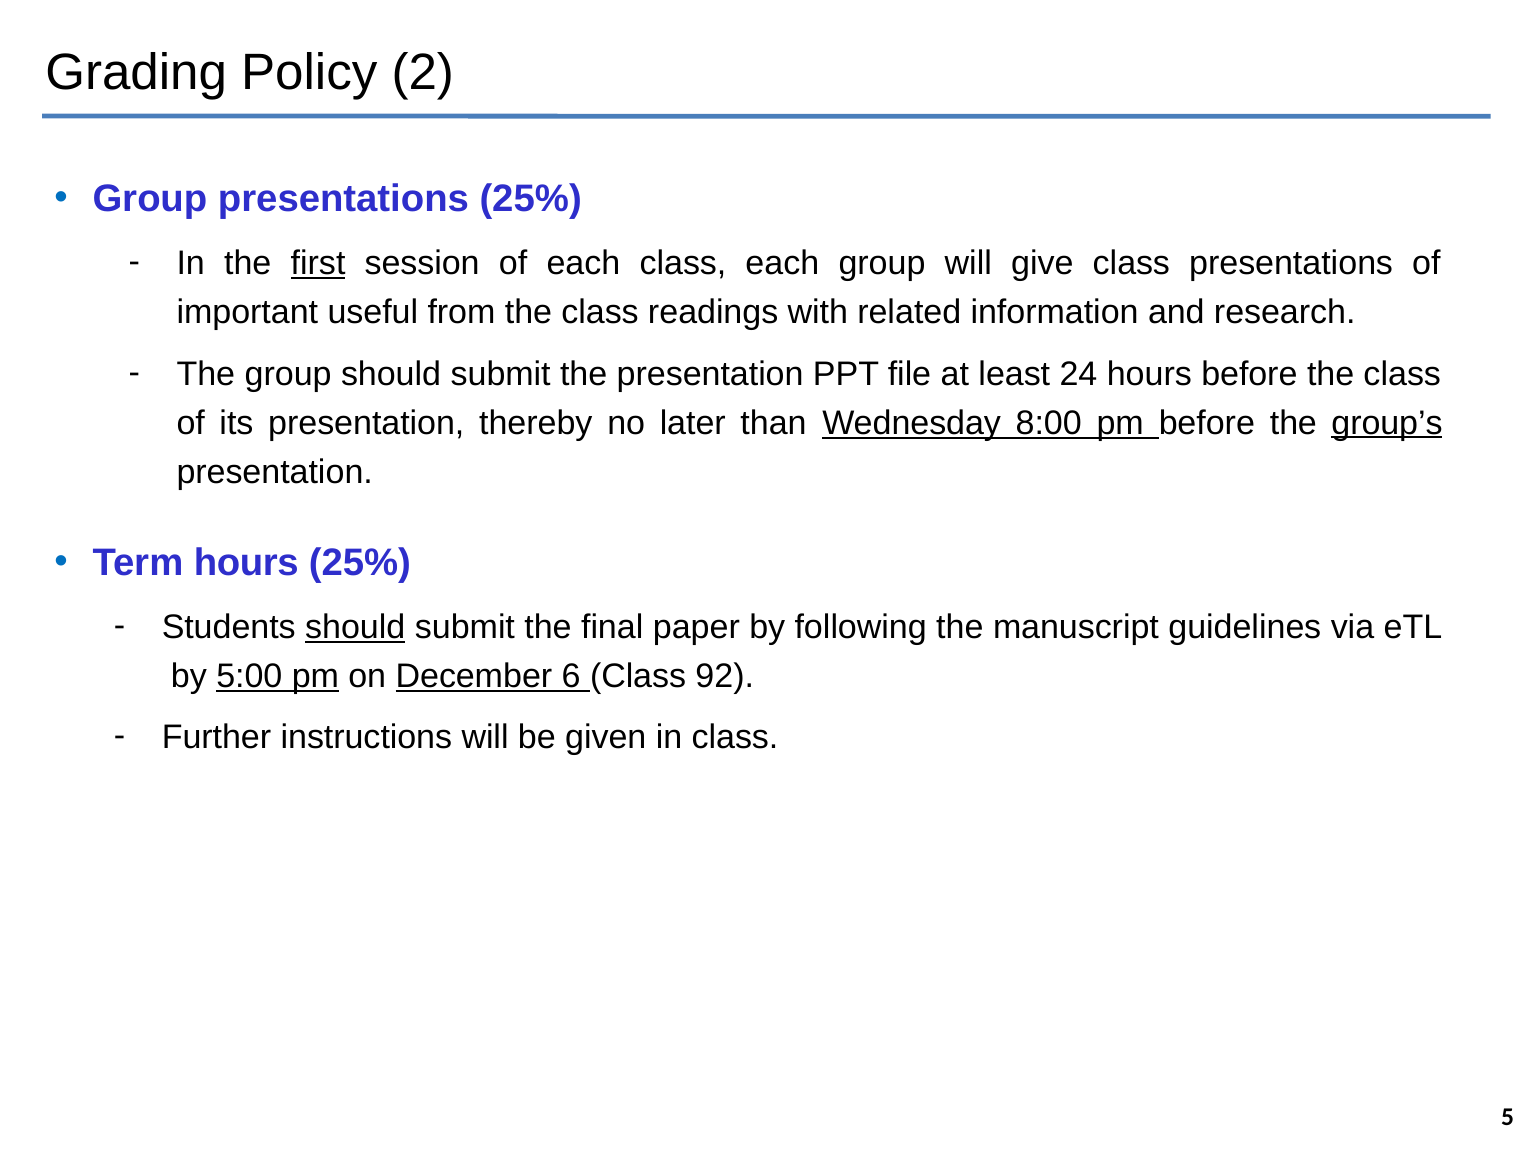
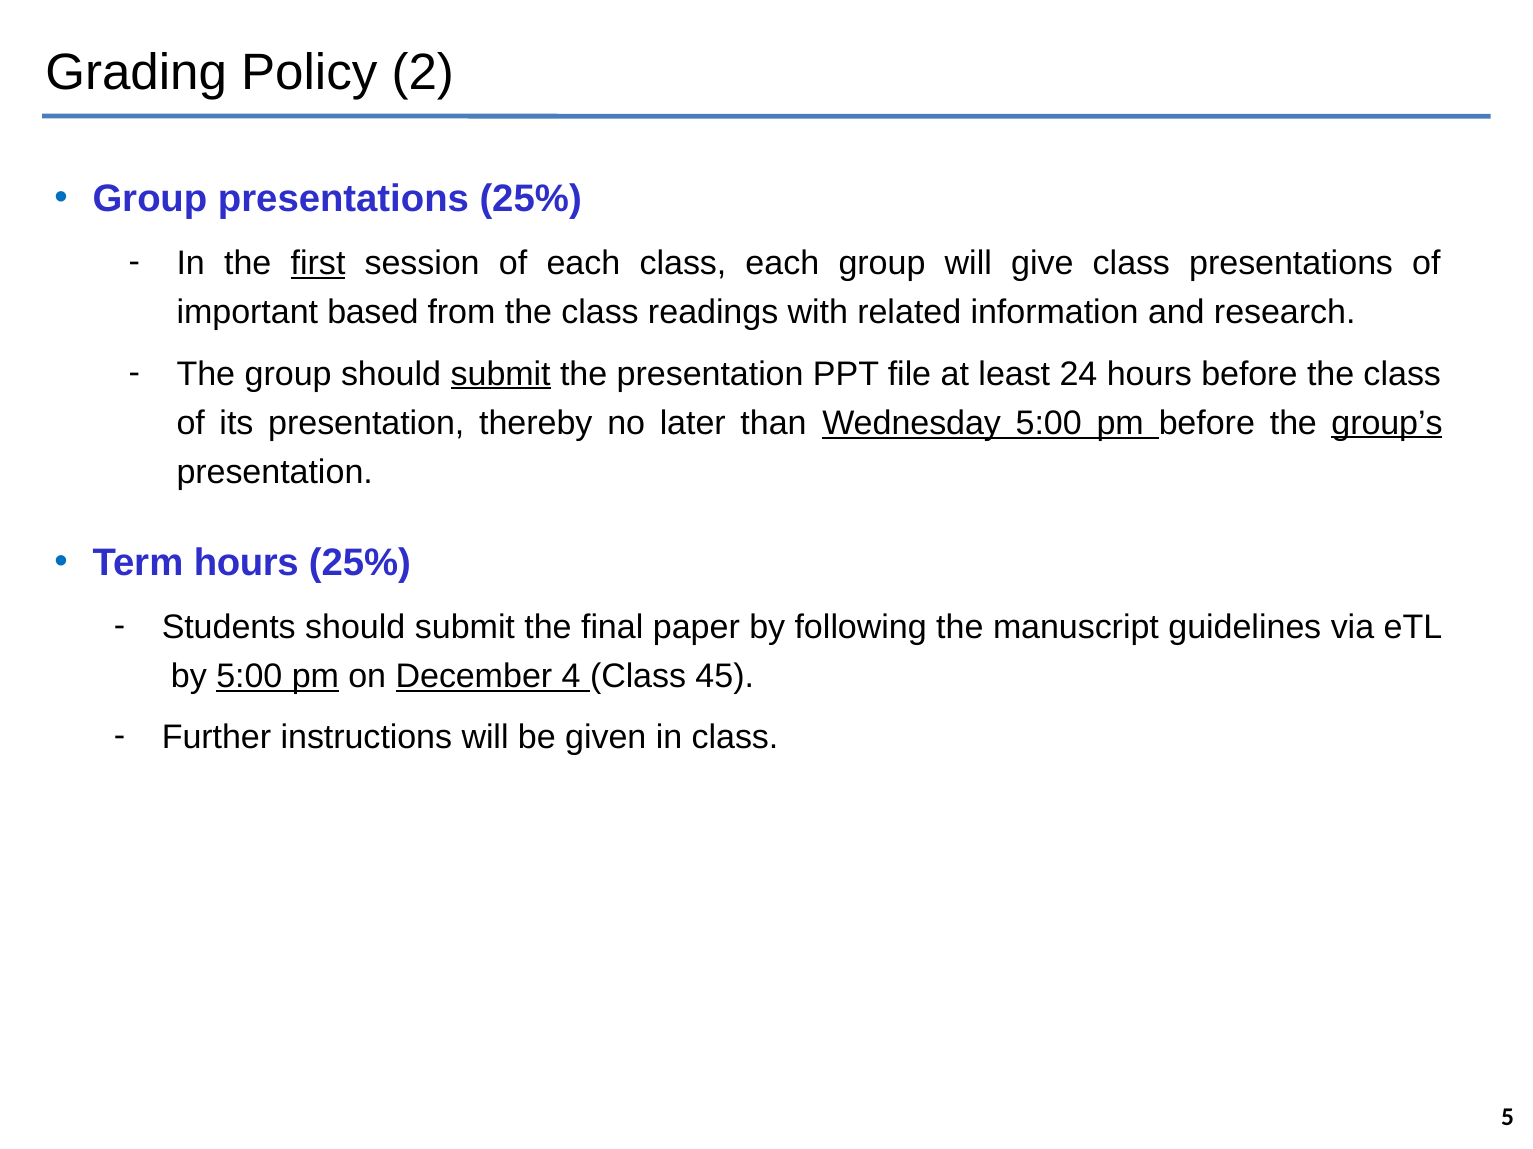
useful: useful -> based (373, 312)
submit underline: none -> present (501, 374)
Wednesday 8:00: 8:00 -> 5:00 (1049, 423)
should underline: present -> none (355, 627)
6: 6 -> 4 (571, 676)
92: 92 -> 45 (725, 676)
